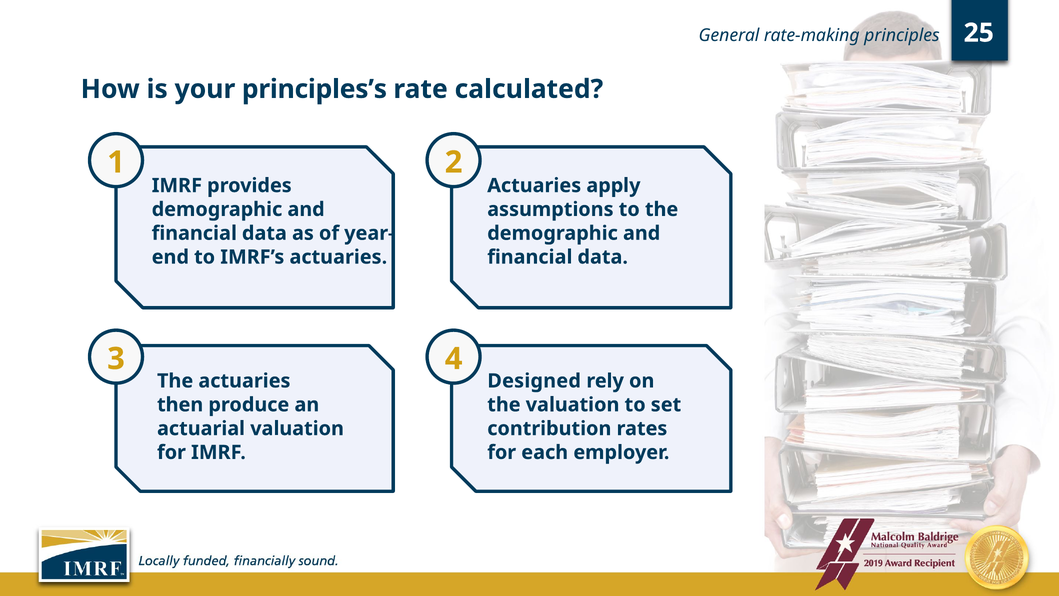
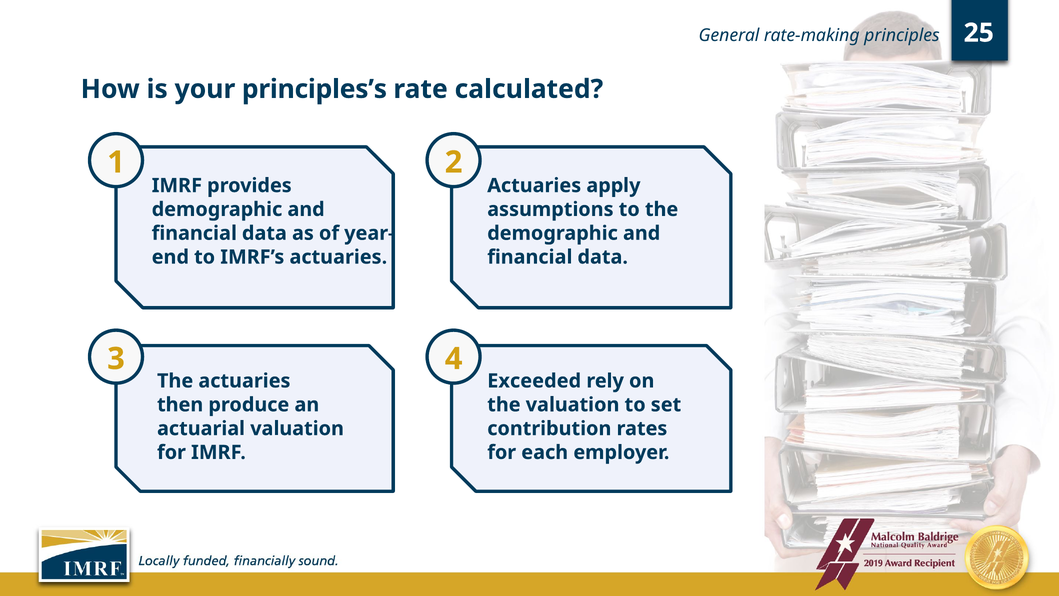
Designed: Designed -> Exceeded (534, 381)
